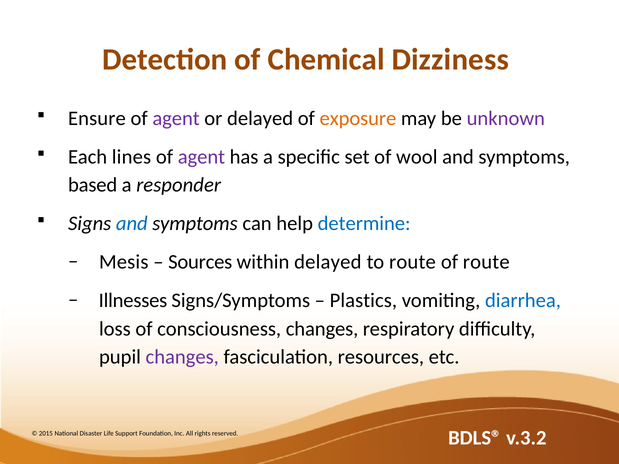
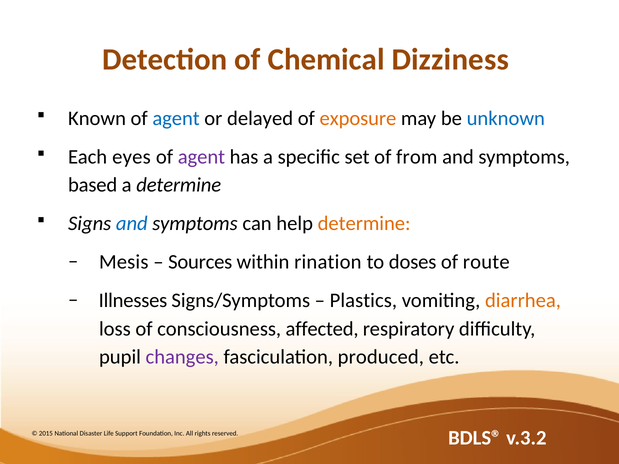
Ensure: Ensure -> Known (97, 118)
agent colour: purple -> blue (176, 118)
unknown colour: purple -> blue (506, 118)
lines: lines -> eyes (131, 157)
wool: wool -> from (417, 157)
a responder: responder -> determine (179, 185)
determine colour: blue -> orange (364, 224)
within delayed: delayed -> rination (328, 262)
to route: route -> doses (413, 262)
diarrhea colour: blue -> orange (523, 301)
consciousness changes: changes -> affected (322, 329)
resources: resources -> produced (381, 357)
